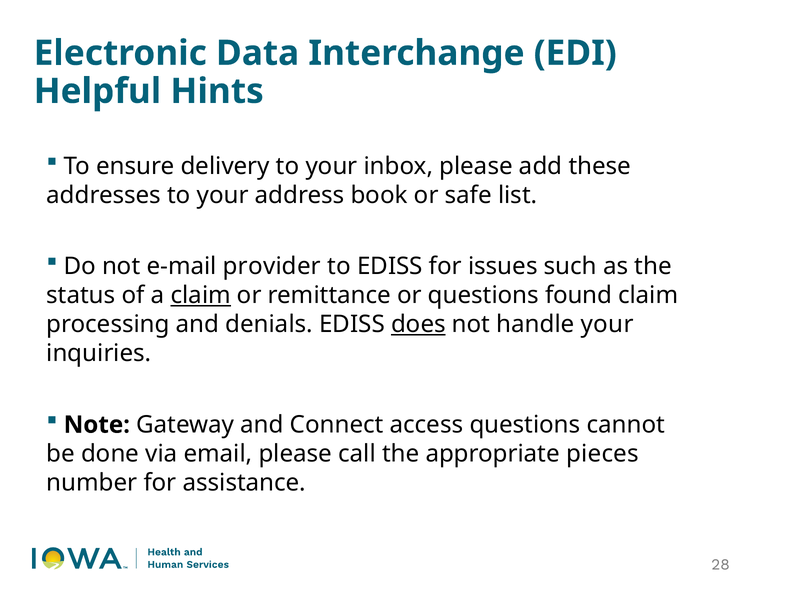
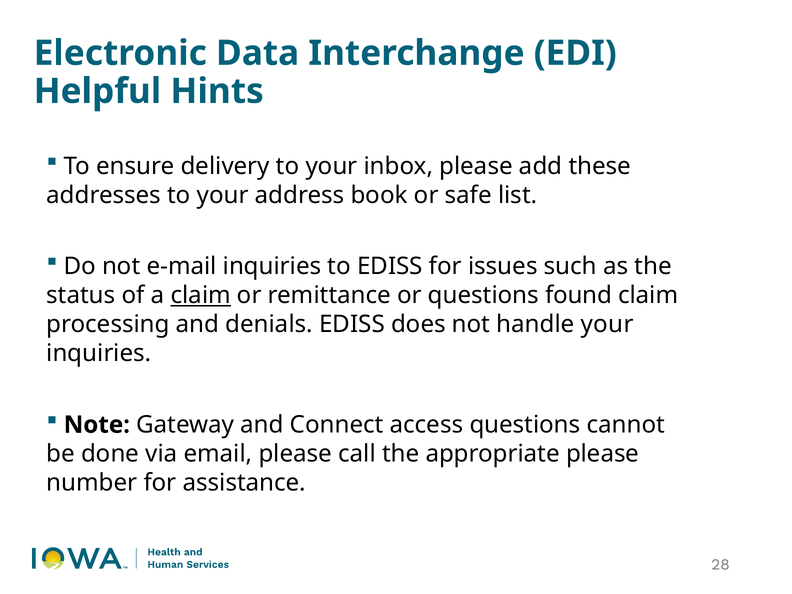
e-mail provider: provider -> inquiries (272, 266)
does underline: present -> none (418, 324)
appropriate pieces: pieces -> please (603, 454)
